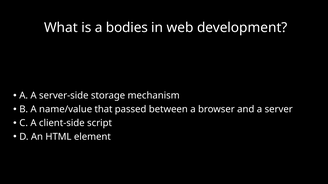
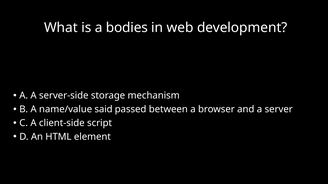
that: that -> said (104, 110)
